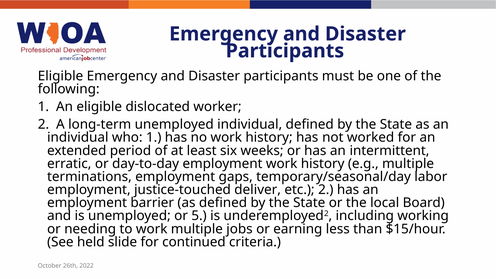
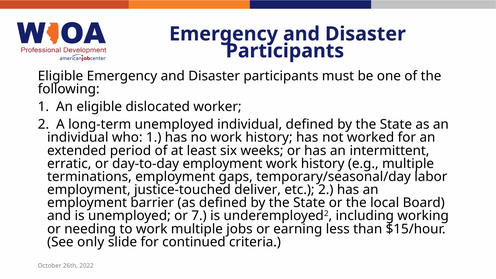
5: 5 -> 7 (199, 216)
held: held -> only (91, 242)
